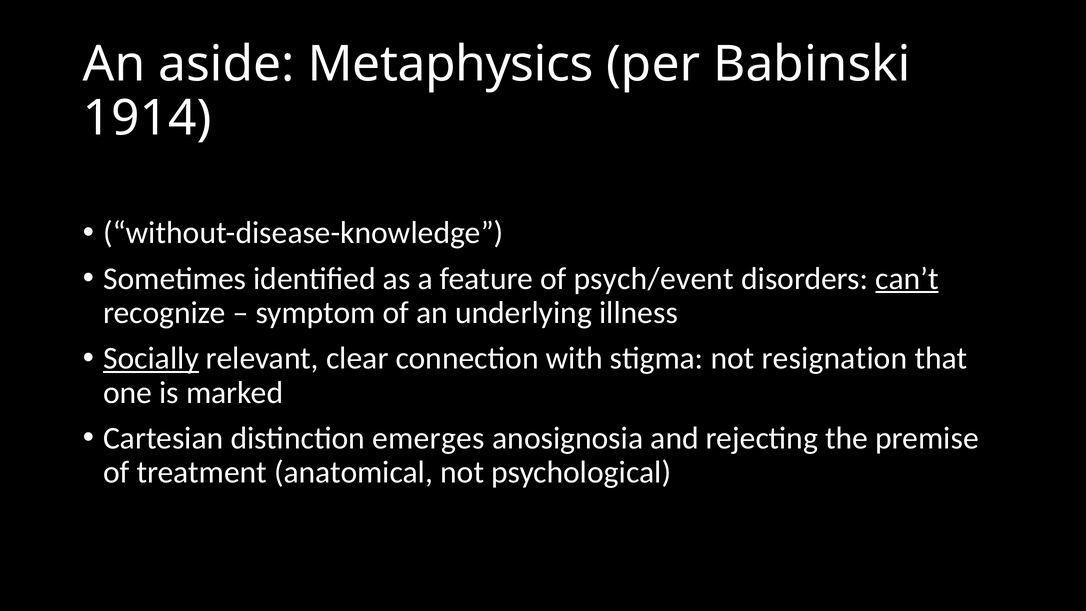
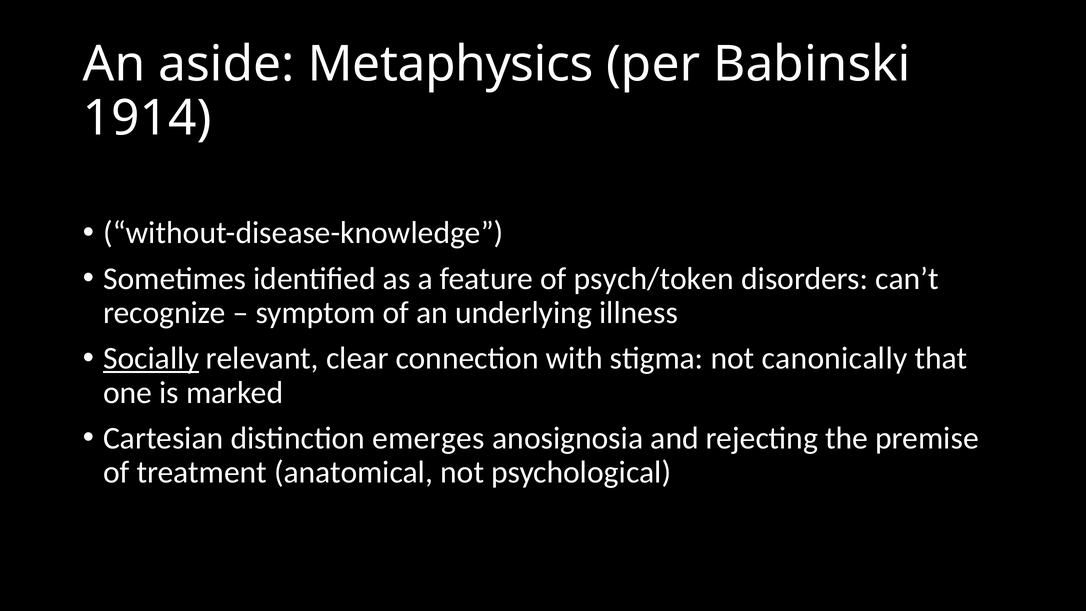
psych/event: psych/event -> psych/token (654, 278)
can’t underline: present -> none (907, 278)
resignation: resignation -> canonically (834, 358)
